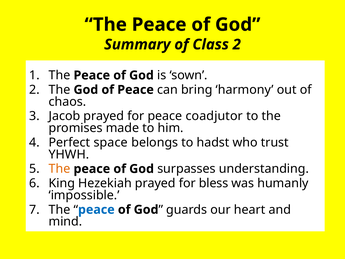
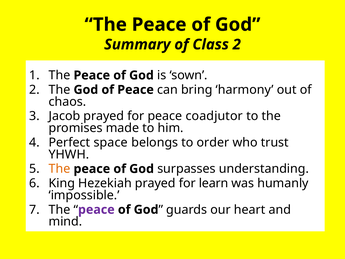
hadst: hadst -> order (213, 142)
bless: bless -> learn (214, 183)
peace colour: blue -> purple (96, 209)
